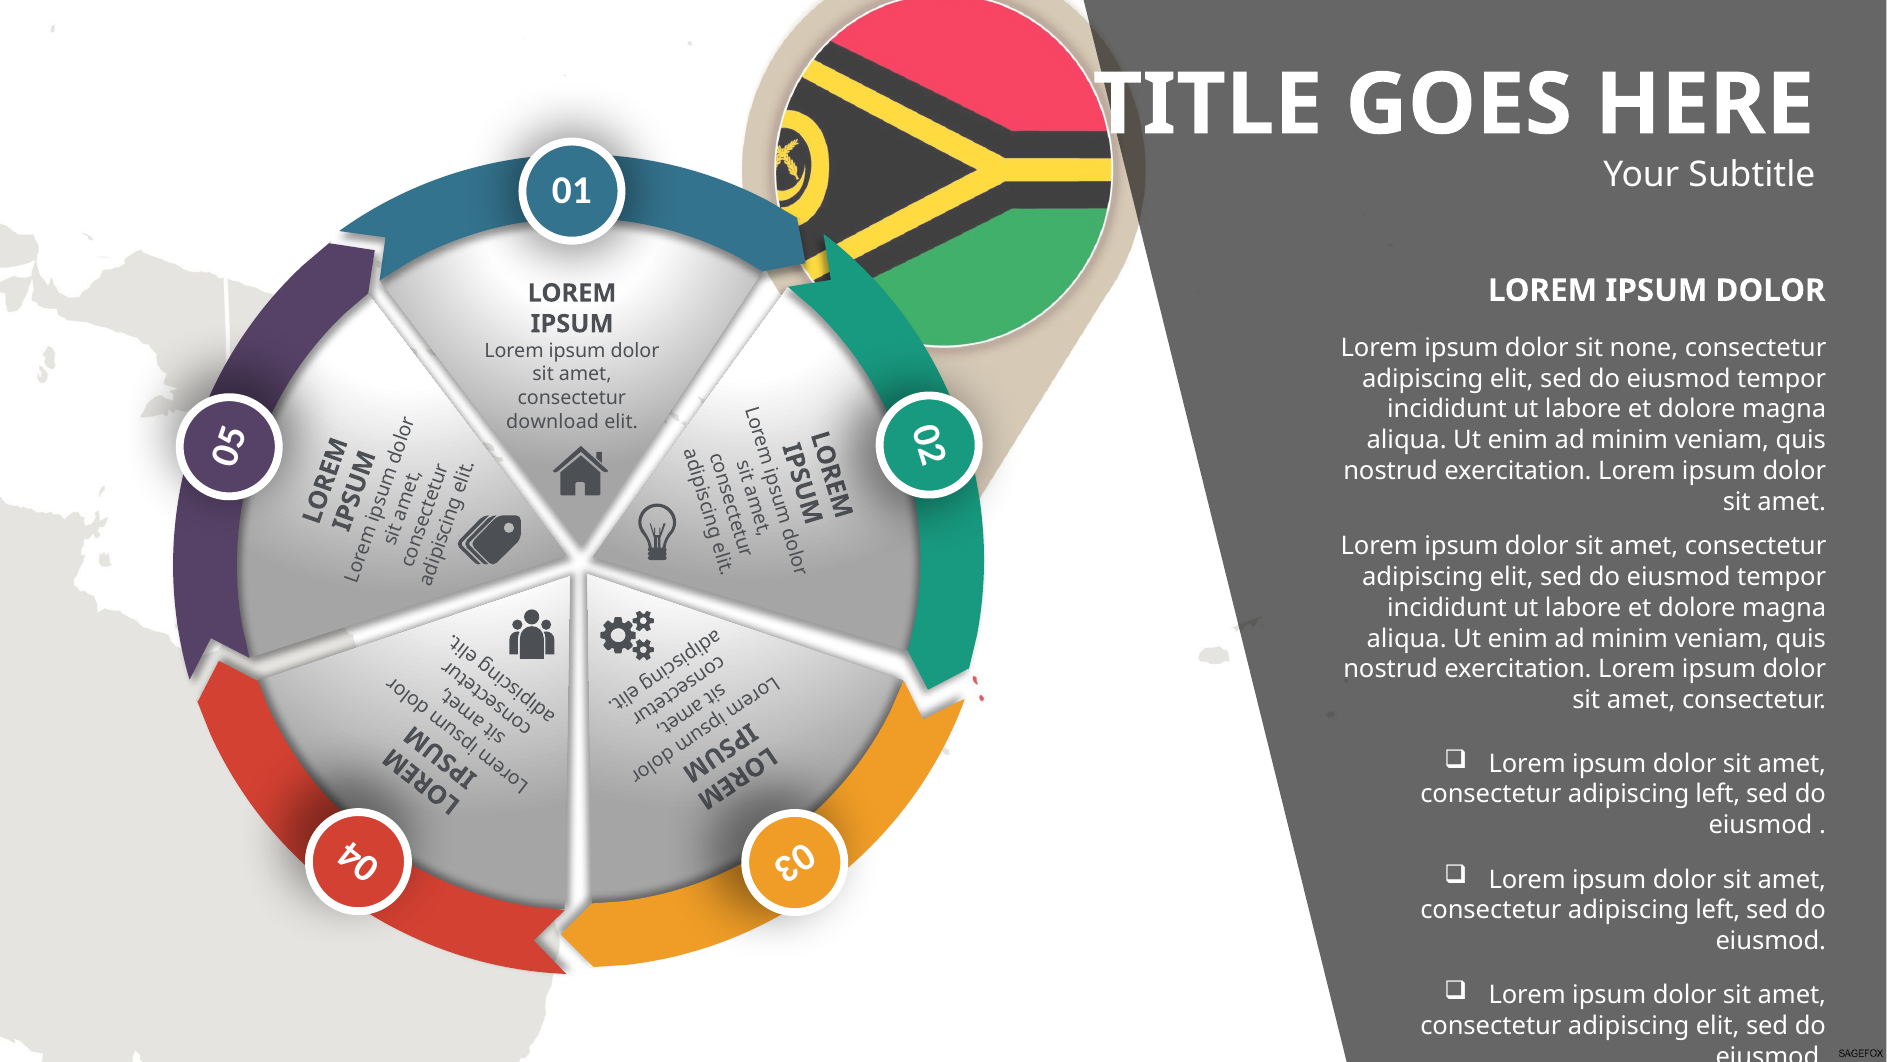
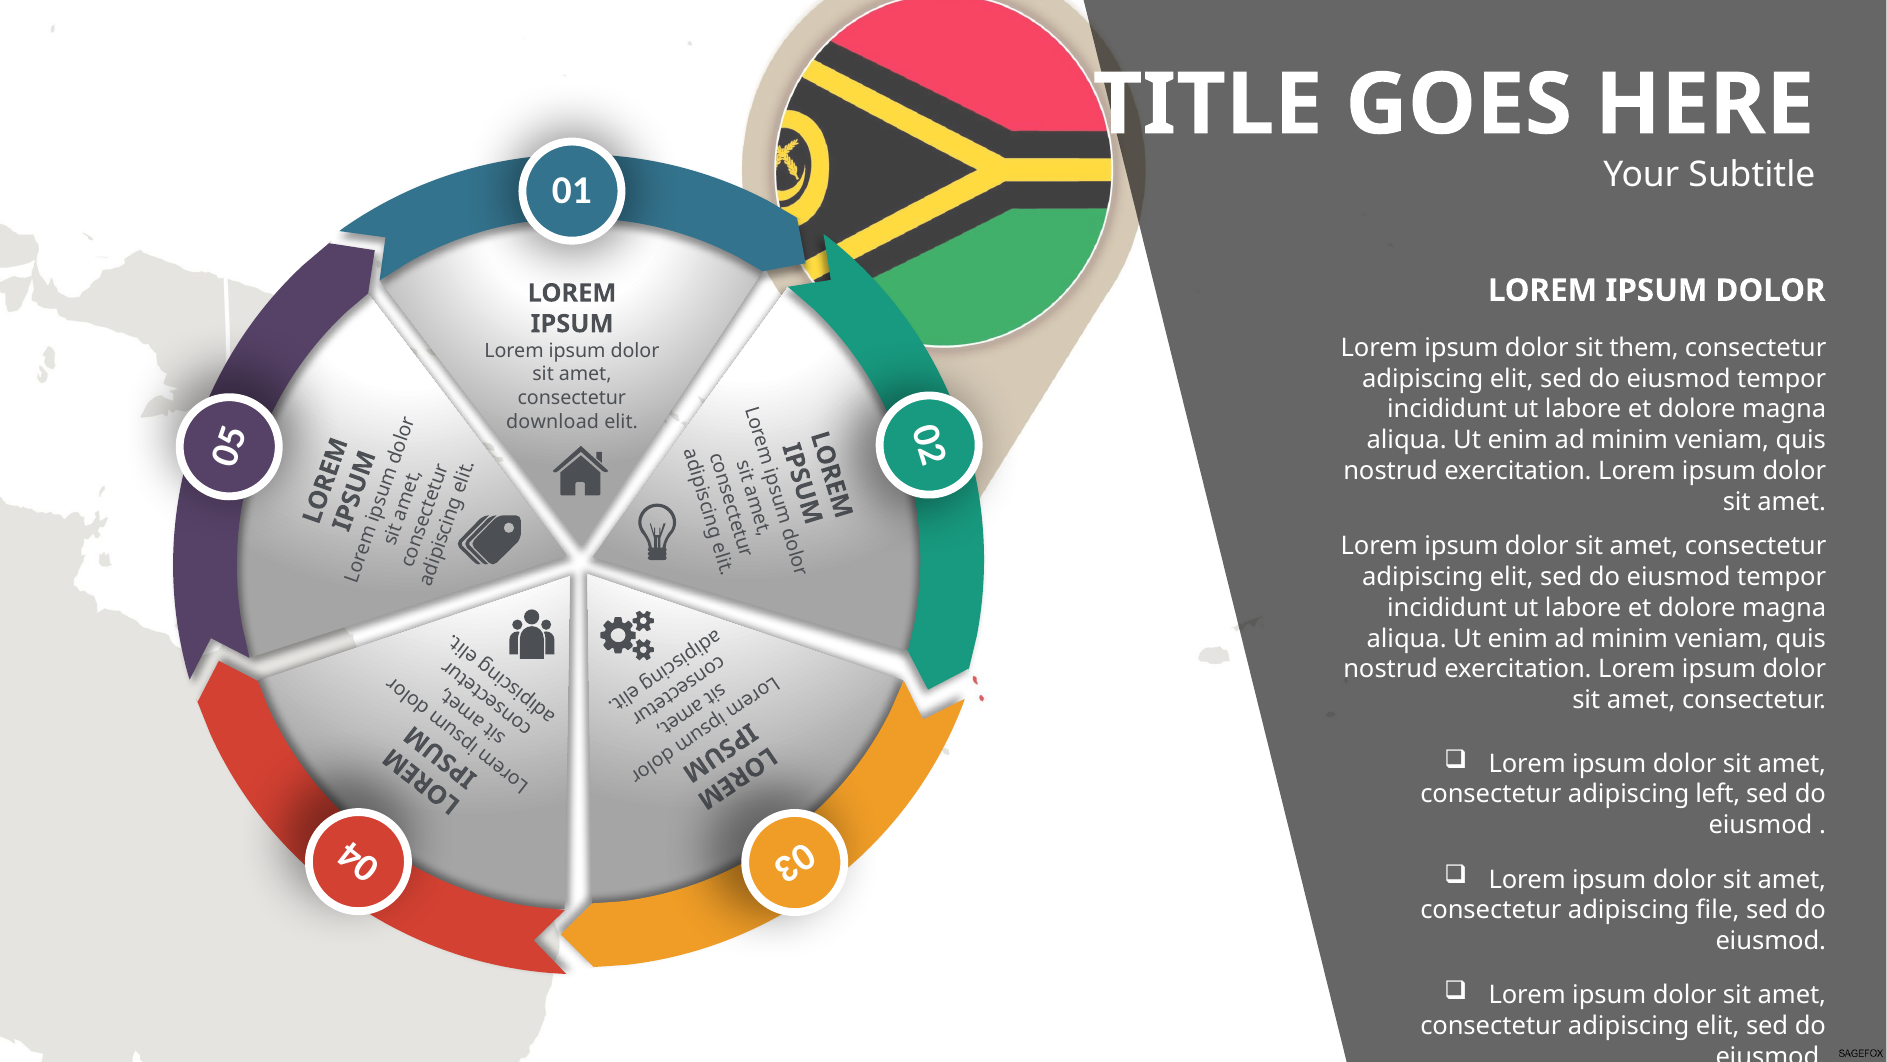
none: none -> them (1644, 348)
left: left -> file (1718, 910)
